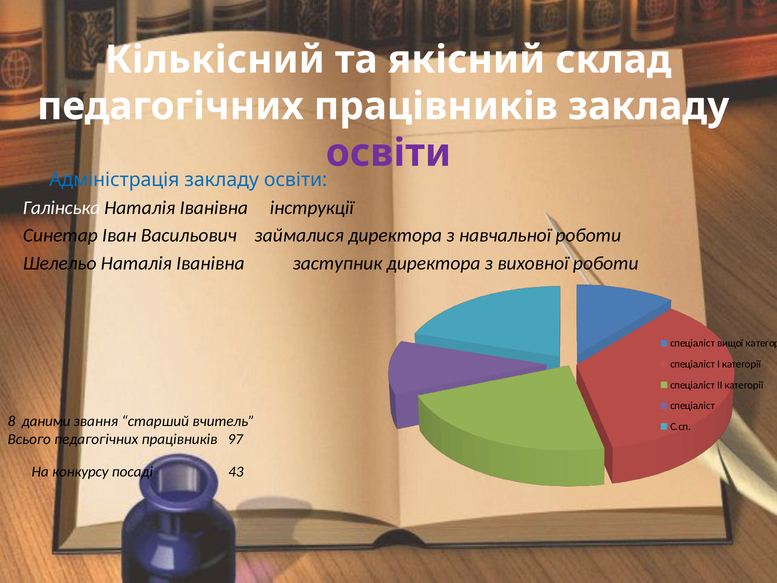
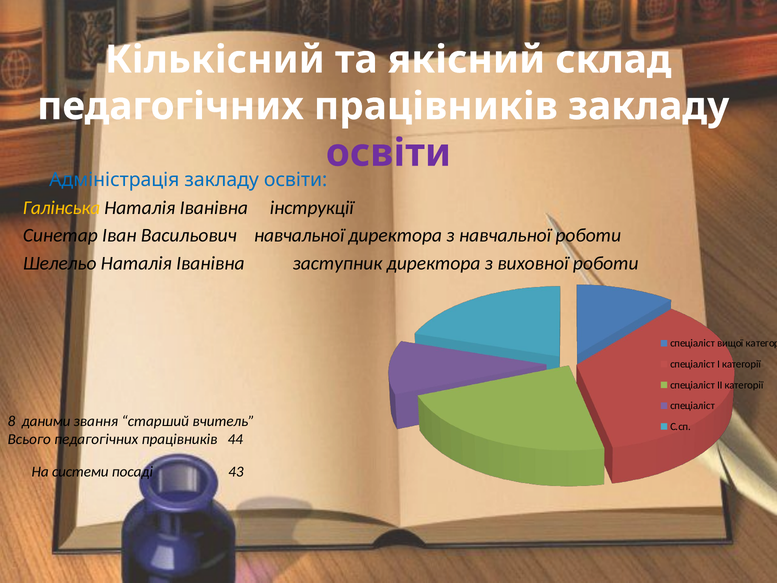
Галінська colour: white -> yellow (62, 208)
Васильович займалися: займалися -> навчальної (299, 235)
97: 97 -> 44 (235, 439)
конкурсу: конкурсу -> системи (80, 472)
